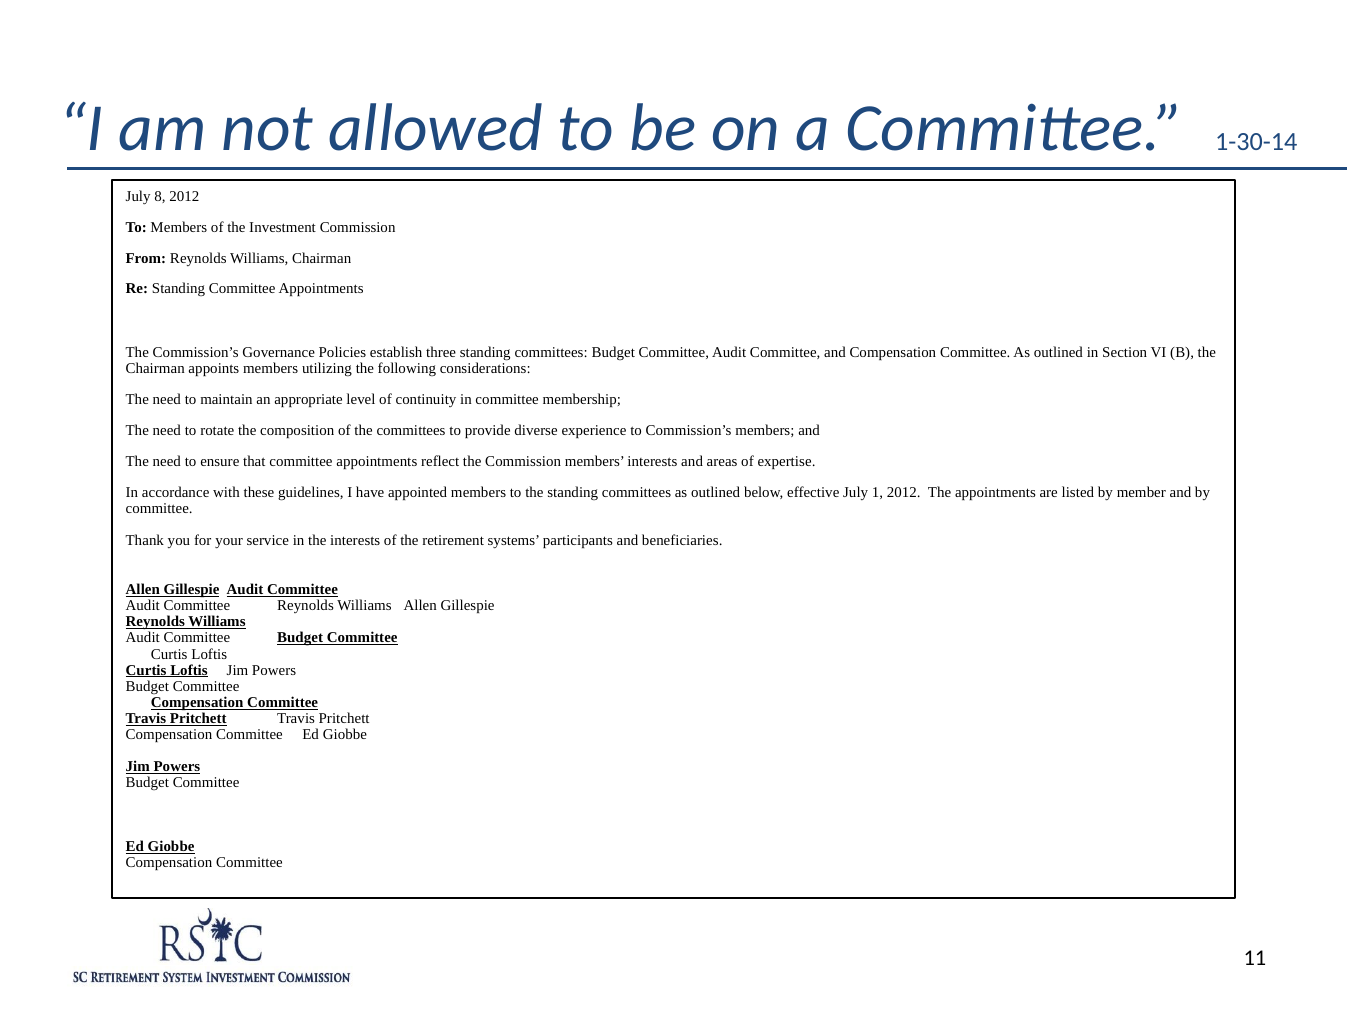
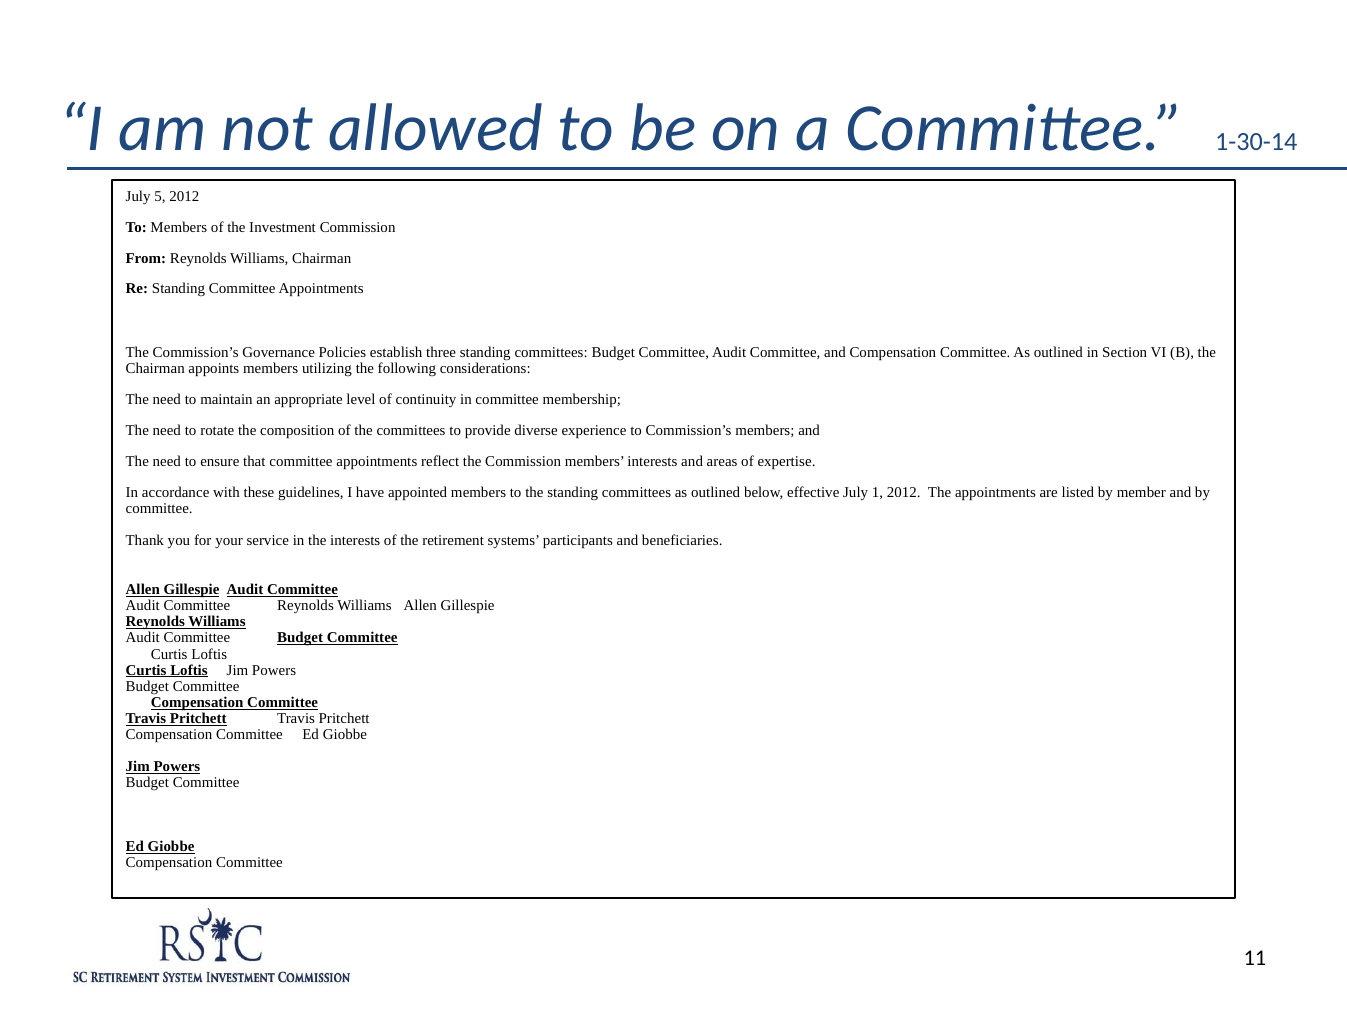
8: 8 -> 5 (160, 196)
